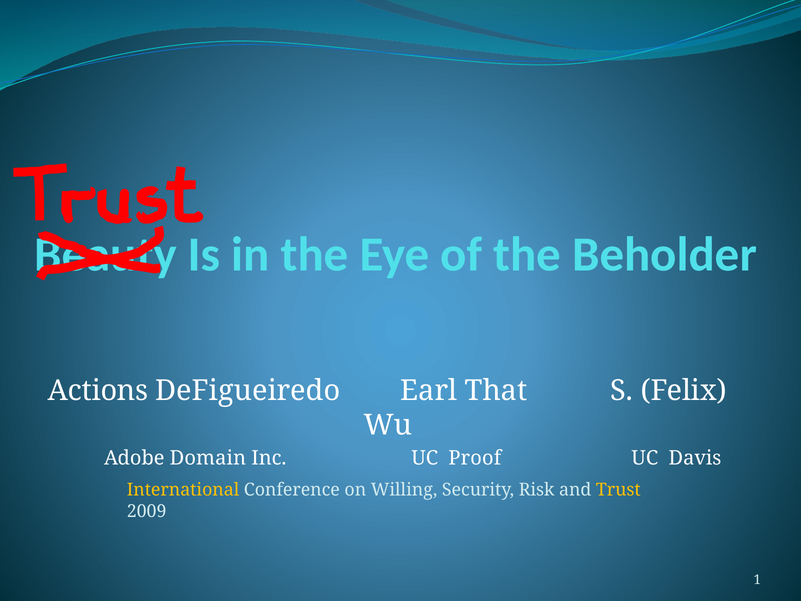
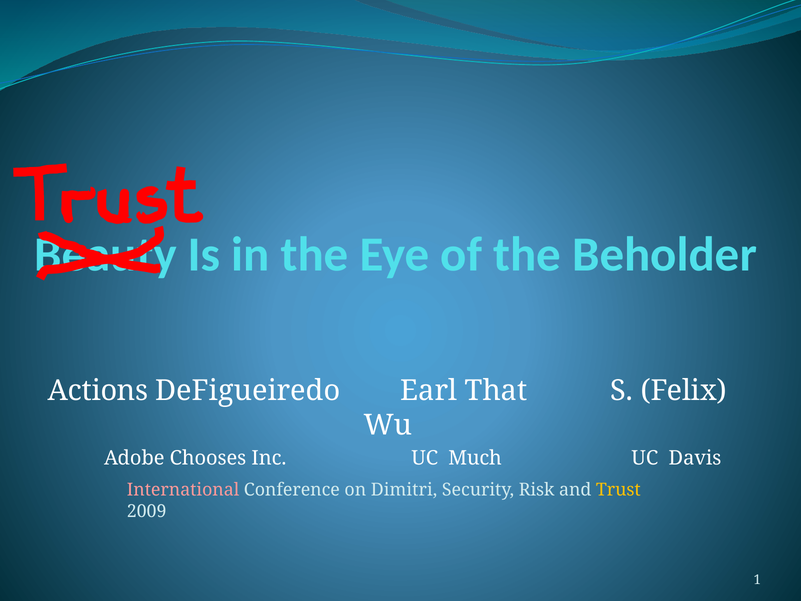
Domain: Domain -> Chooses (208, 458)
Proof: Proof -> Much (475, 458)
International colour: yellow -> pink (183, 490)
Willing: Willing -> Dimitri (404, 490)
